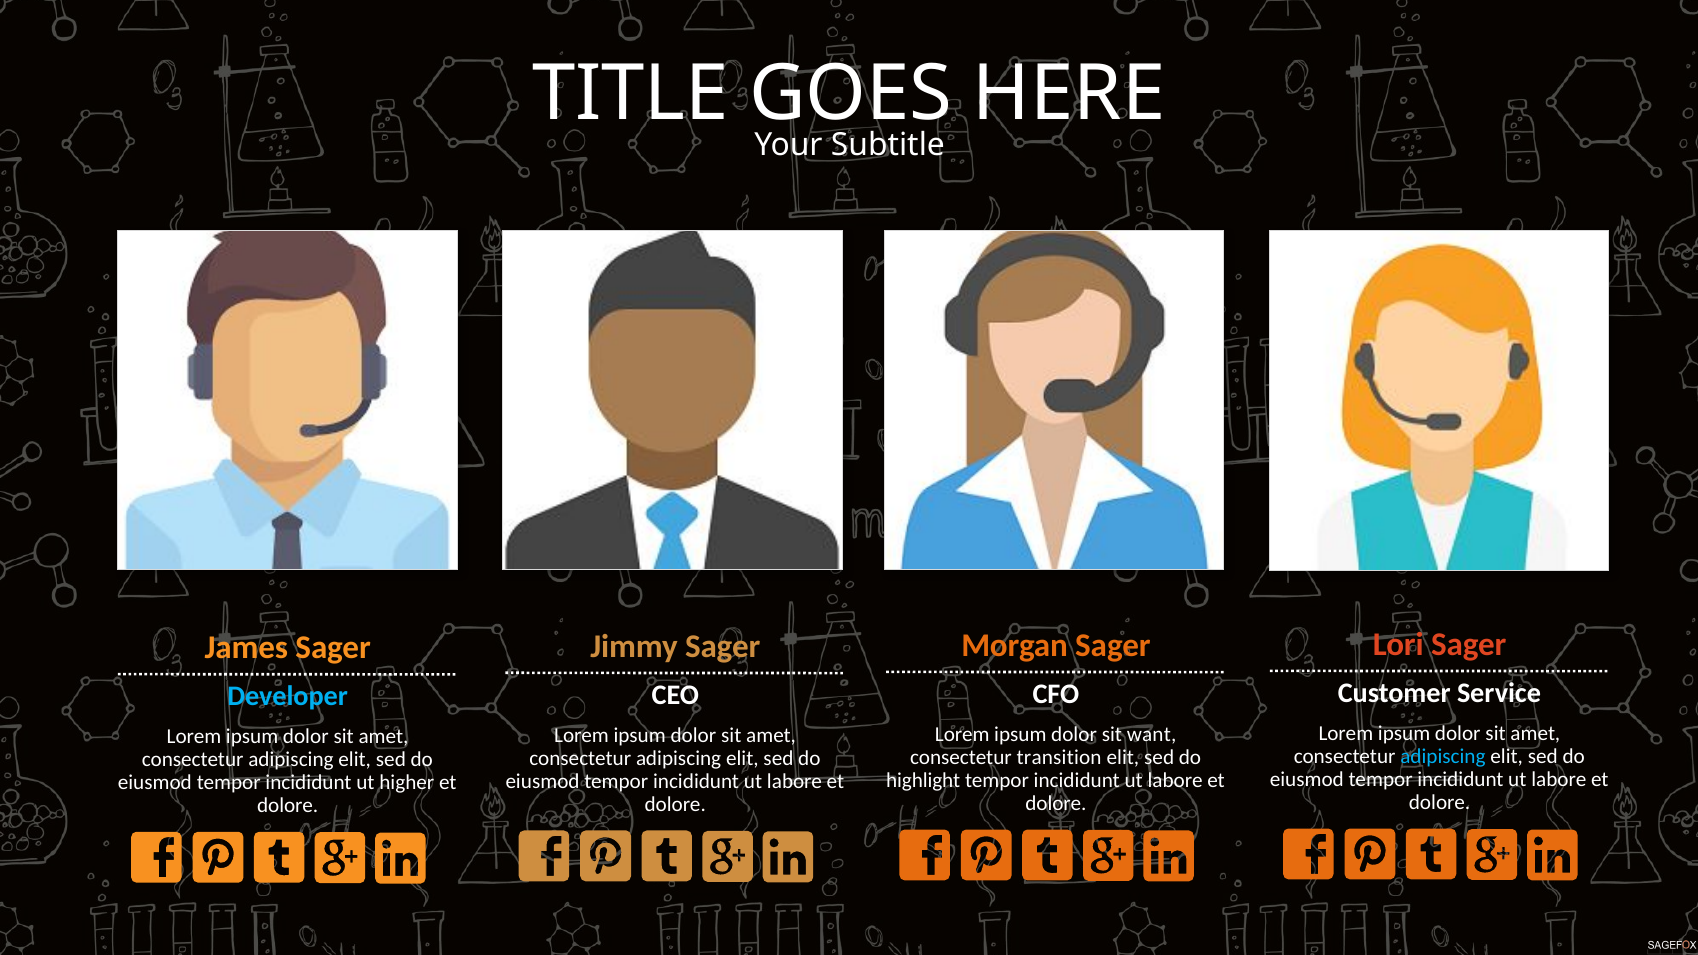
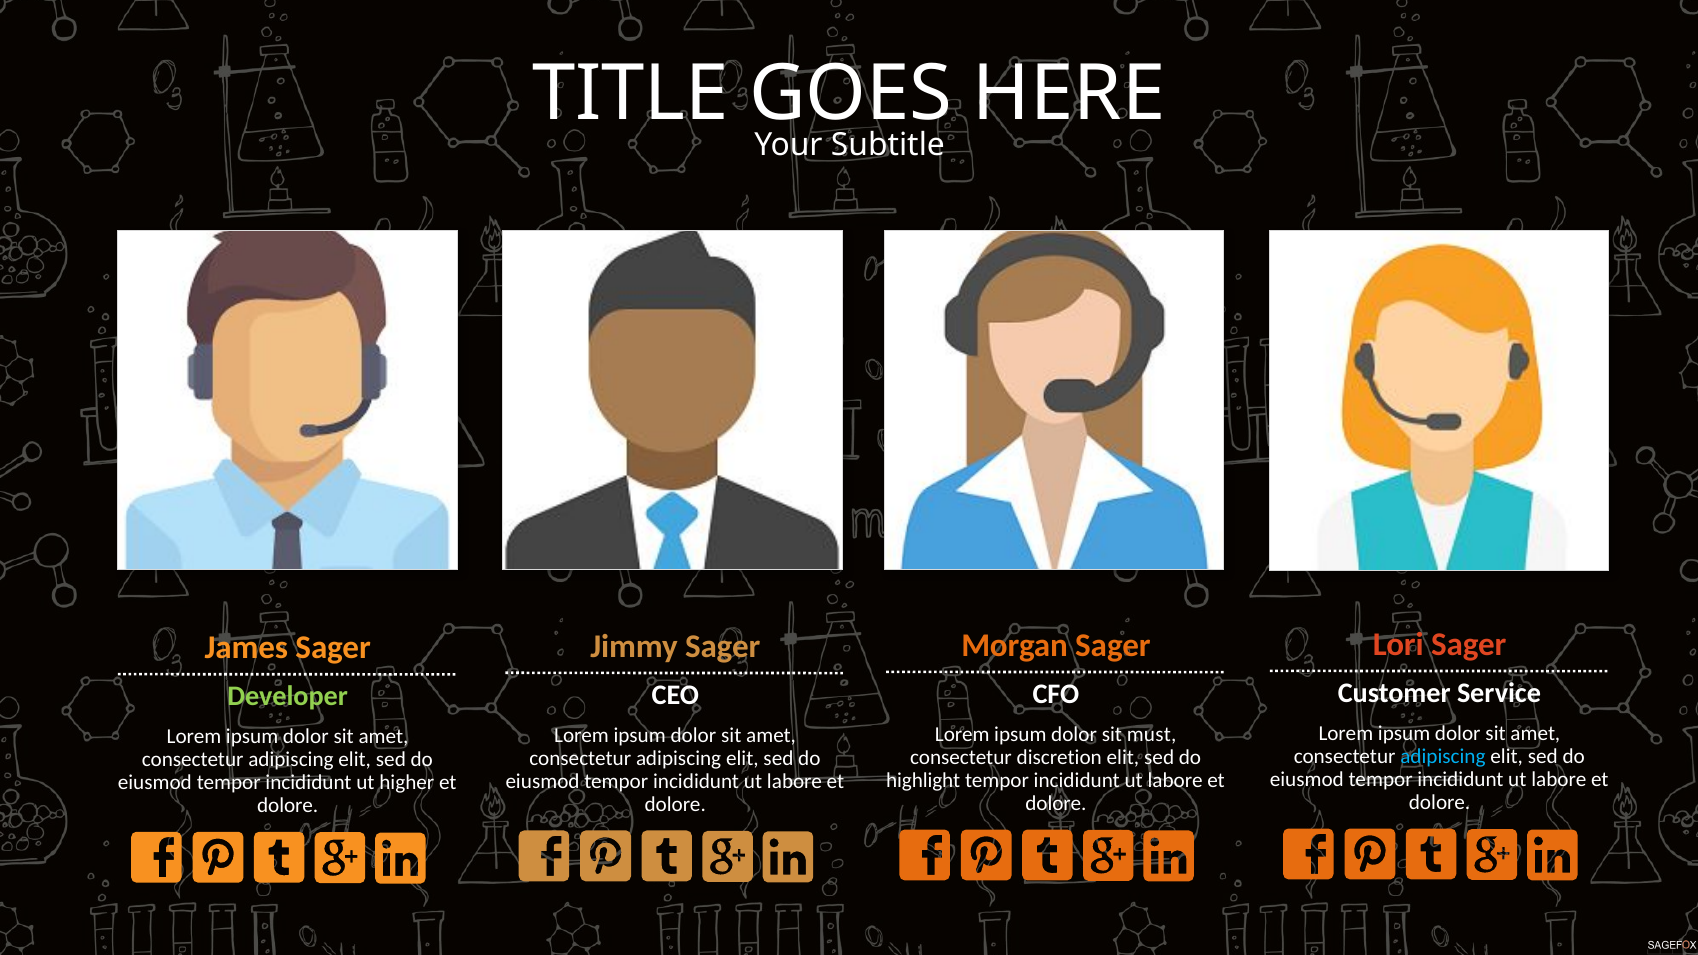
Developer colour: light blue -> light green (288, 697)
want: want -> must (1152, 734)
transition: transition -> discretion (1059, 757)
